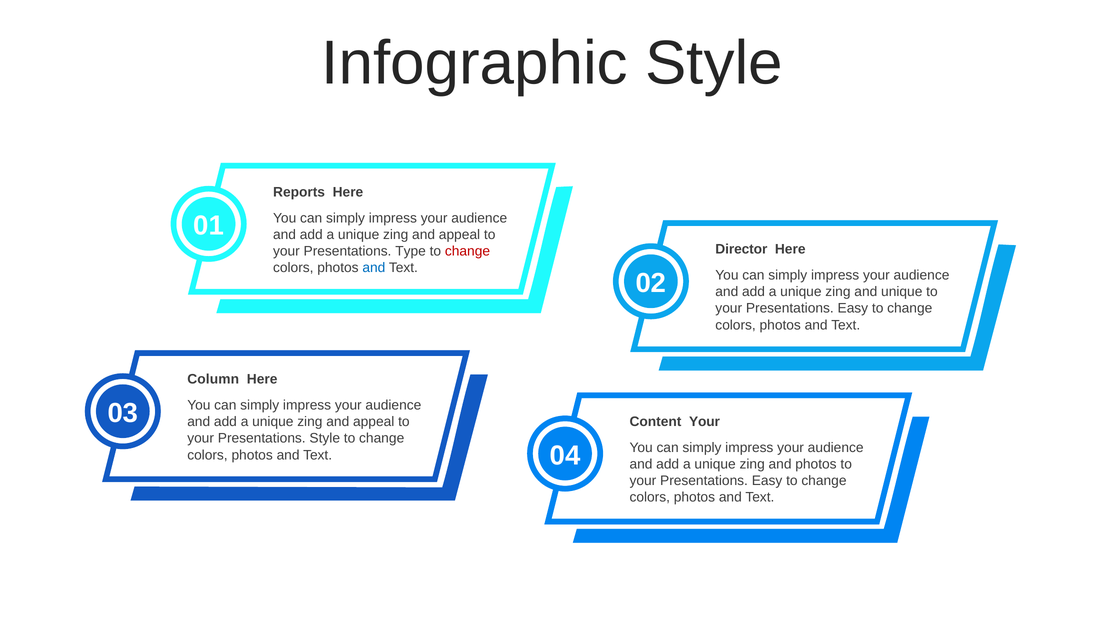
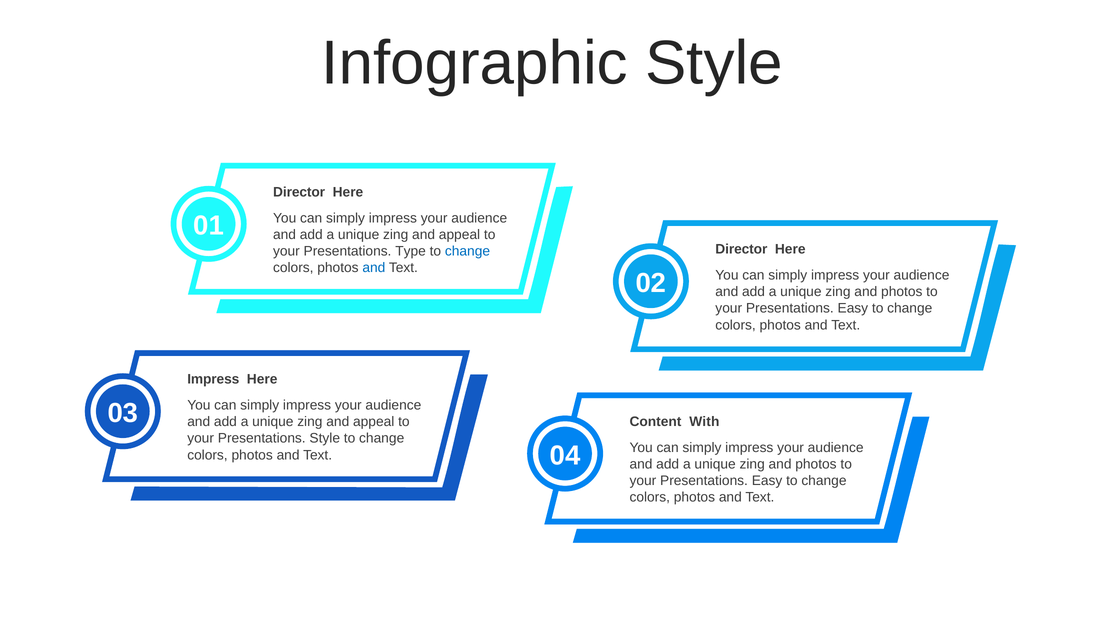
Reports: Reports -> Director (299, 192)
change colour: red -> blue (468, 251)
unique: unique -> photos (902, 292)
Column: Column -> Impress (213, 379)
Content Your: Your -> With (704, 422)
